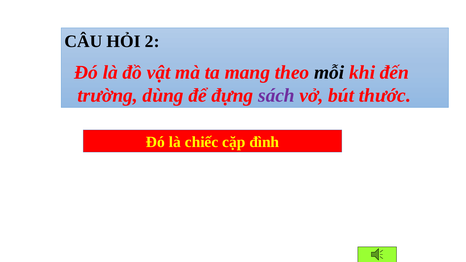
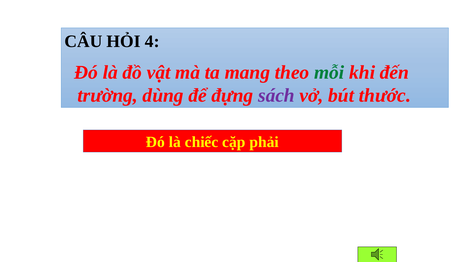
2: 2 -> 4 (152, 41)
mỗi colour: black -> green (329, 72)
đình: đình -> phải (264, 142)
